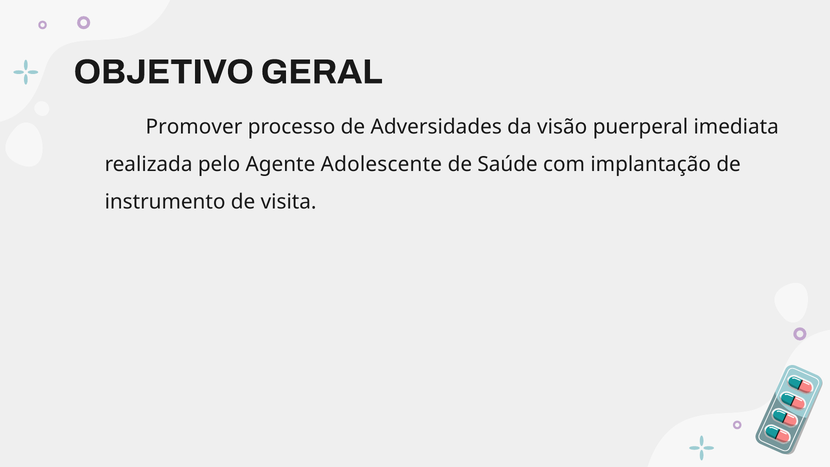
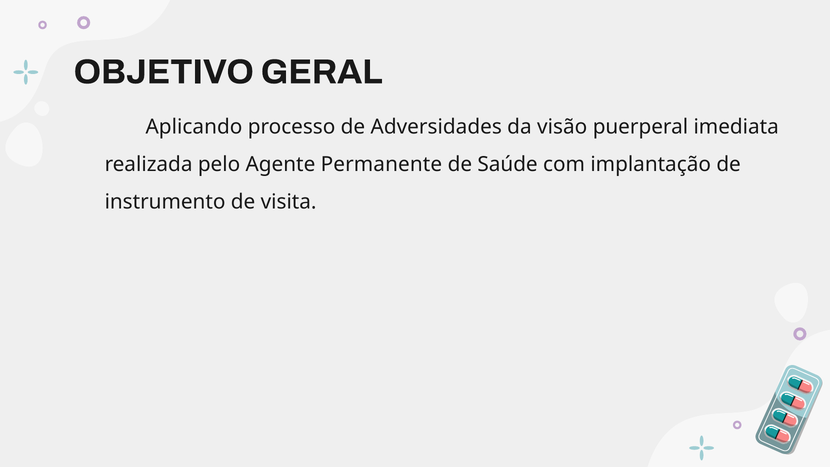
Promover: Promover -> Aplicando (194, 127)
Adolescente: Adolescente -> Permanente (381, 164)
